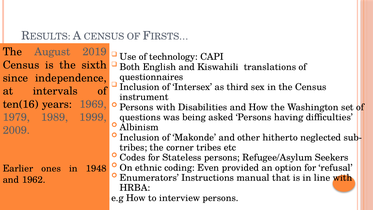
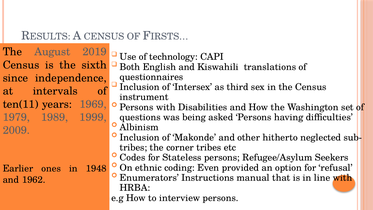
ten(16: ten(16 -> ten(11 (21, 104)
